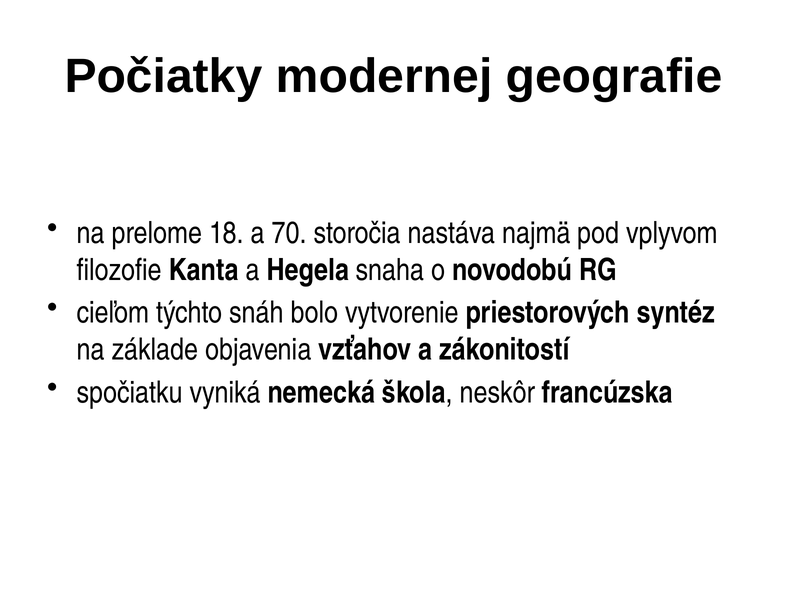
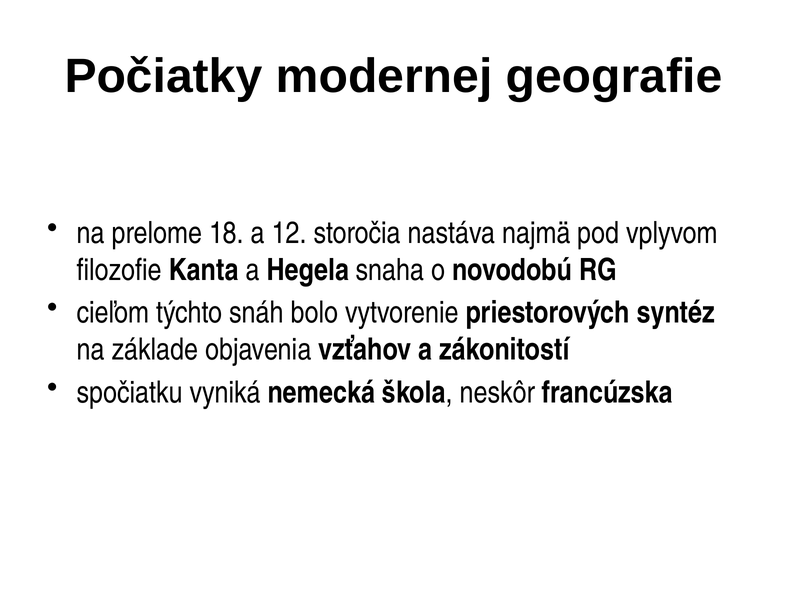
70: 70 -> 12 (289, 233)
